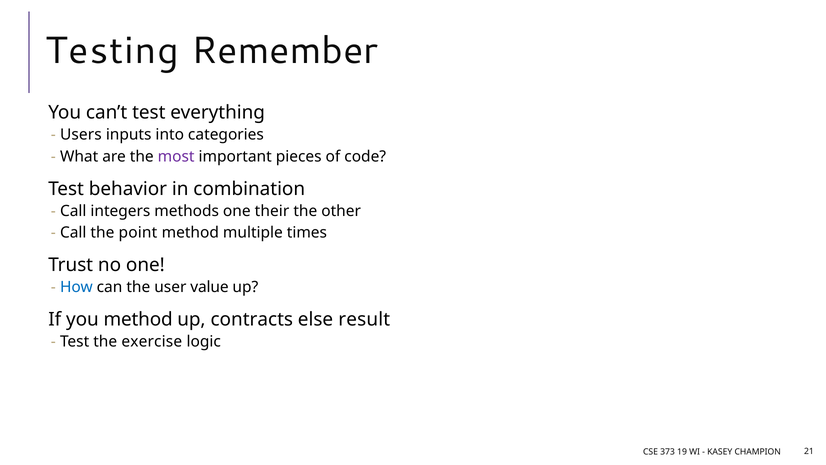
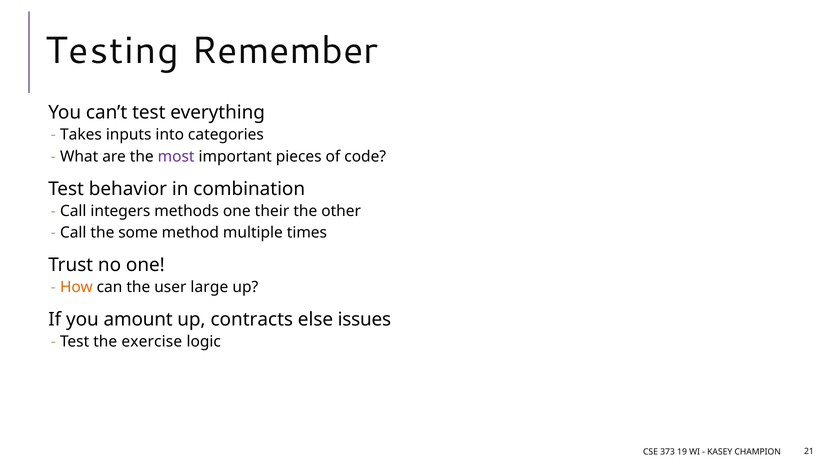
Users: Users -> Takes (81, 134)
point: point -> some (138, 233)
How colour: blue -> orange (76, 287)
value: value -> large (209, 287)
you method: method -> amount (138, 319)
result: result -> issues (364, 319)
